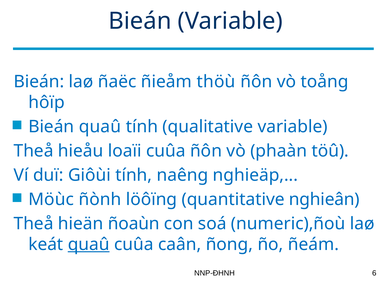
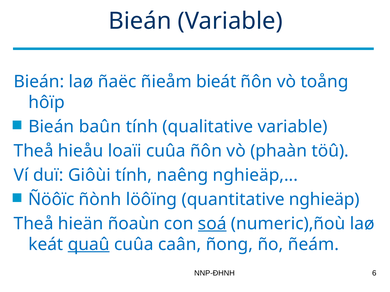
thöù: thöù -> bieát (216, 82)
Bieán quaû: quaû -> baûn (100, 127)
Möùc: Möùc -> Ñöôïc (51, 200)
quantitative nghieân: nghieân -> nghieäp (324, 200)
soá underline: none -> present (212, 224)
